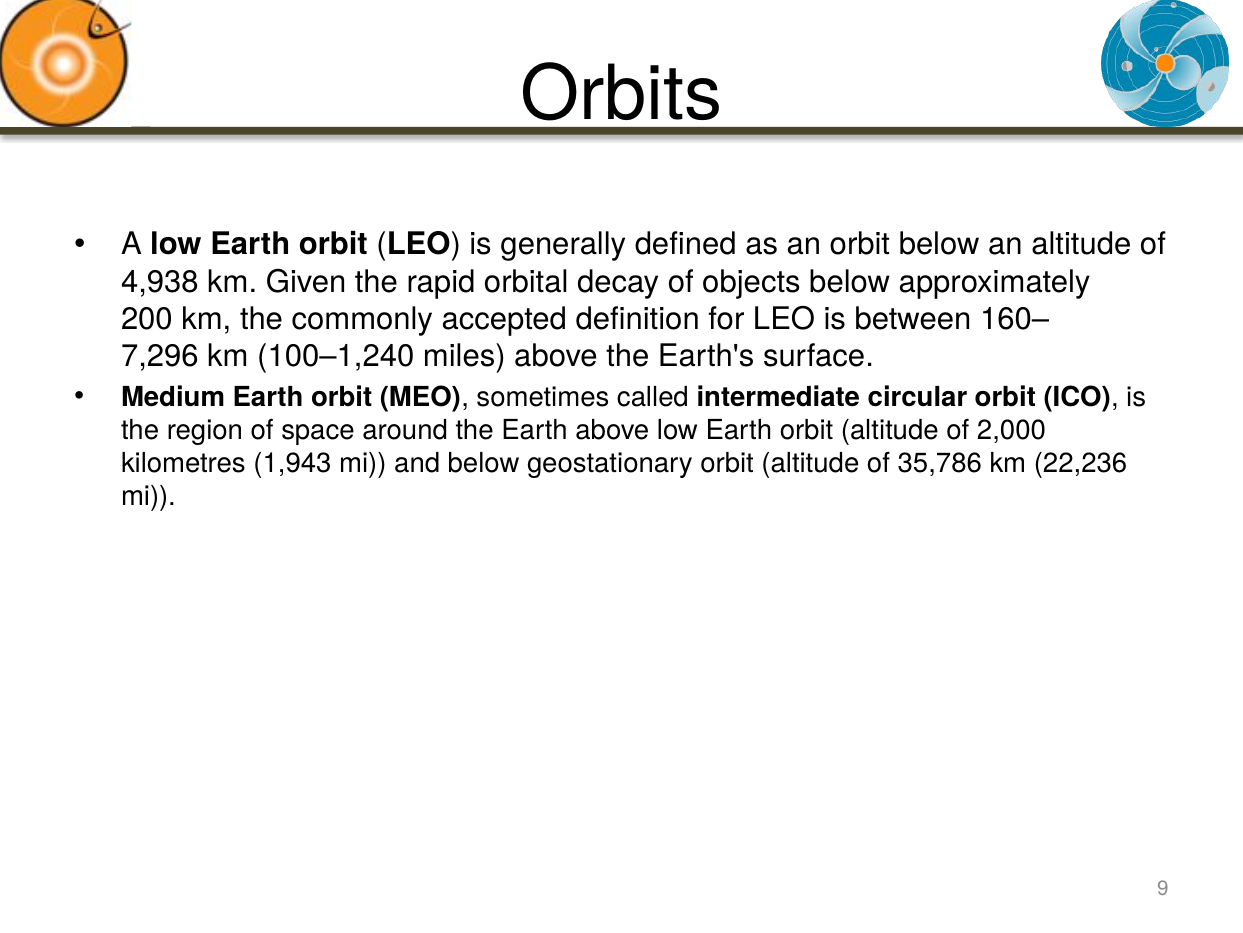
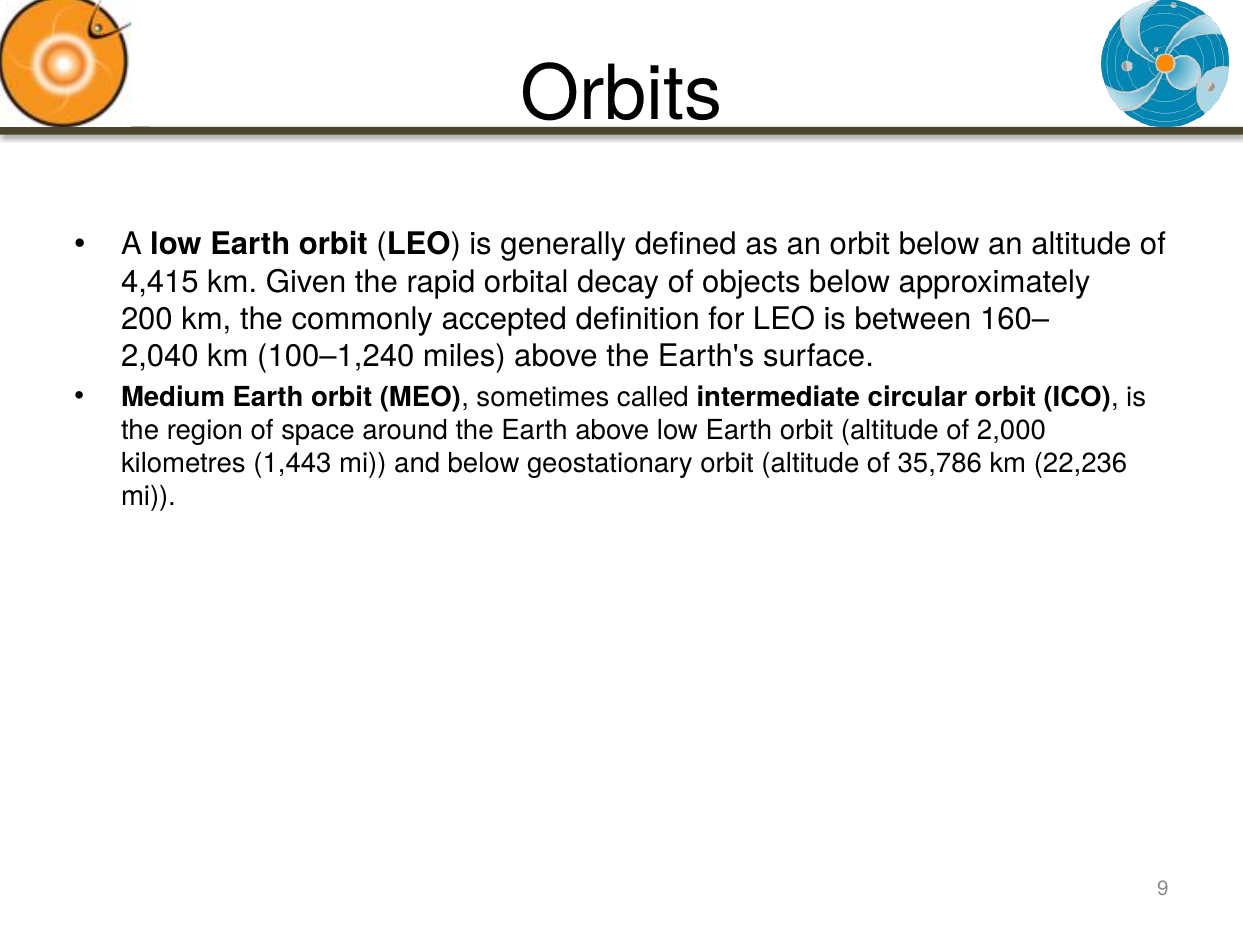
4,938: 4,938 -> 4,415 (160, 282)
7,296: 7,296 -> 2,040 (160, 356)
1,943: 1,943 -> 1,443 (292, 463)
